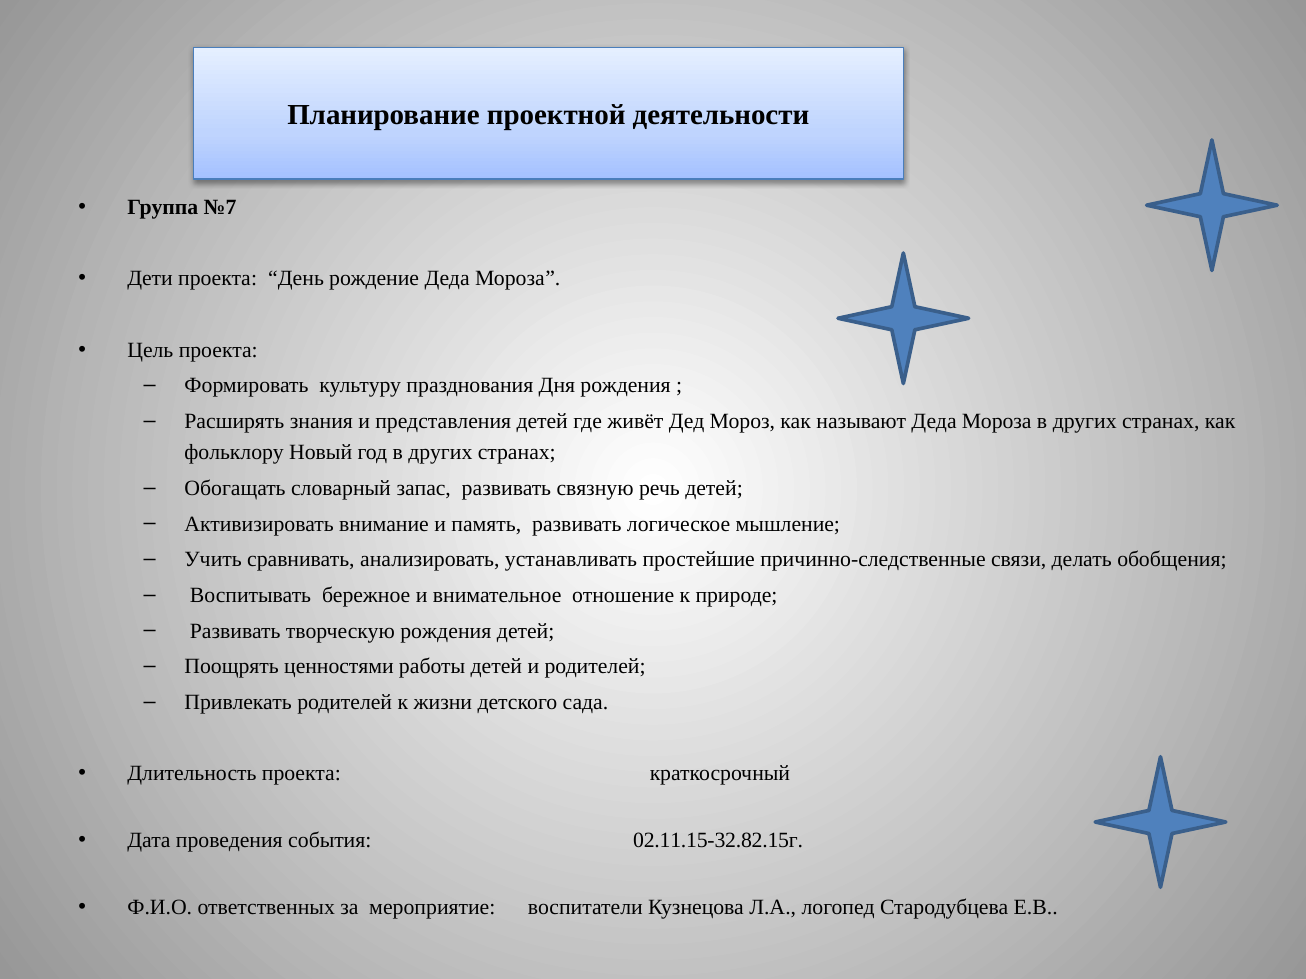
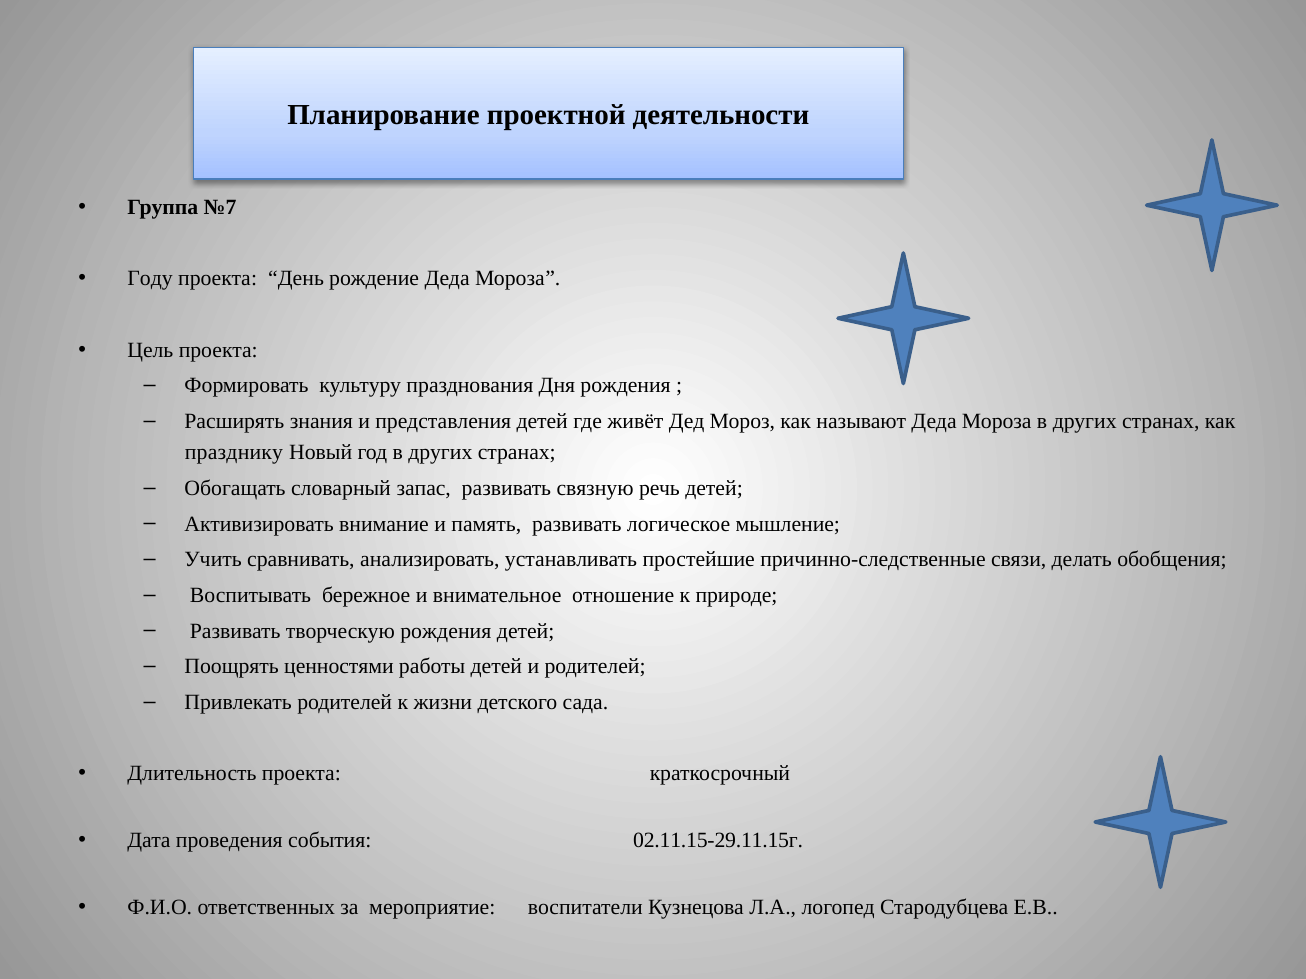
Дети: Дети -> Году (150, 279)
фольклору: фольклору -> празднику (234, 453)
02.11.15-32.82.15г: 02.11.15-32.82.15г -> 02.11.15-29.11.15г (718, 841)
